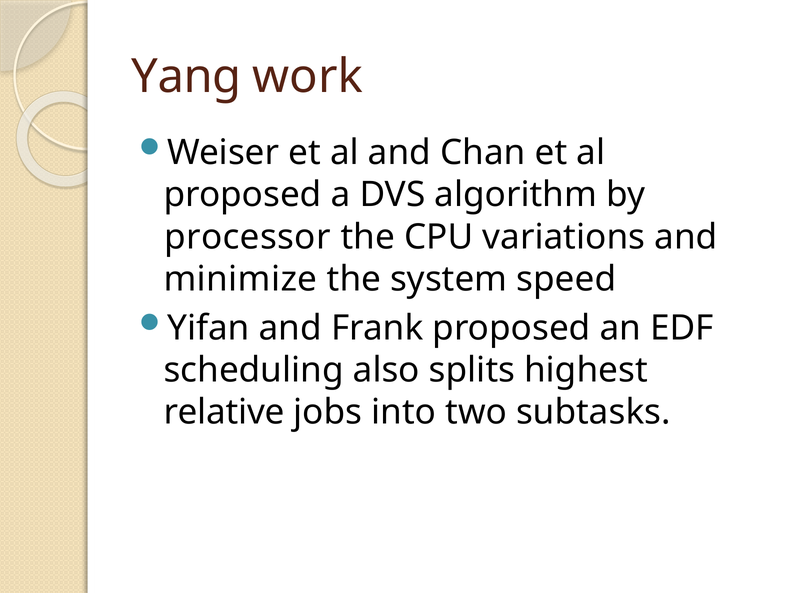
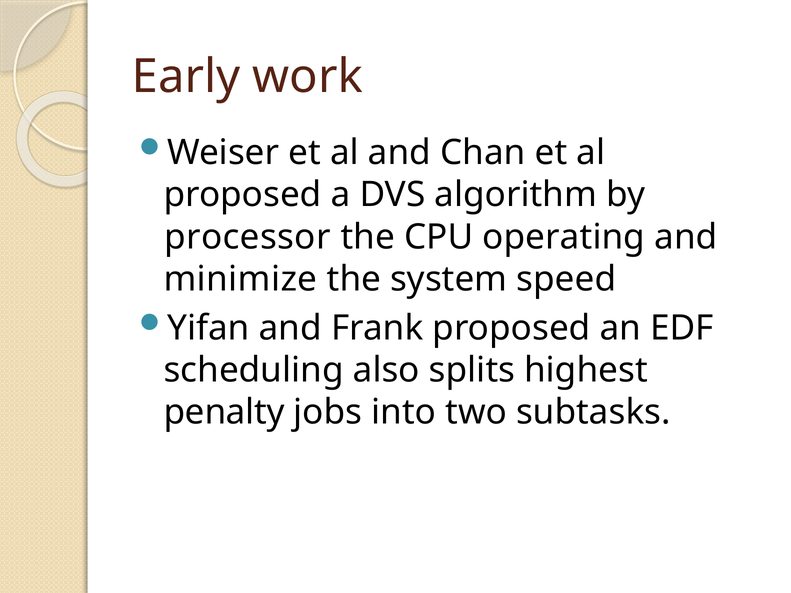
Yang: Yang -> Early (186, 76)
variations: variations -> operating (564, 237)
relative: relative -> penalty (224, 412)
